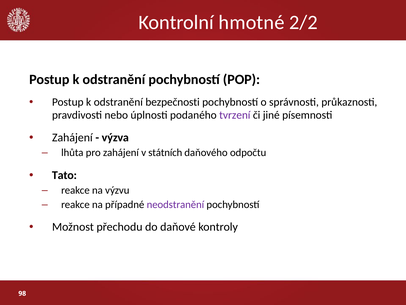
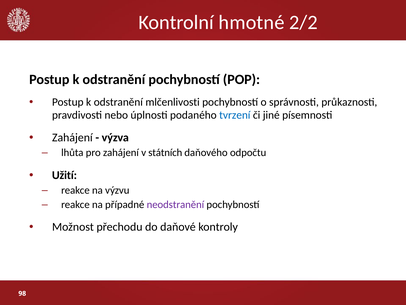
bezpečnosti: bezpečnosti -> mlčenlivosti (173, 102)
tvrzení colour: purple -> blue (235, 115)
Tato: Tato -> Užití (64, 175)
